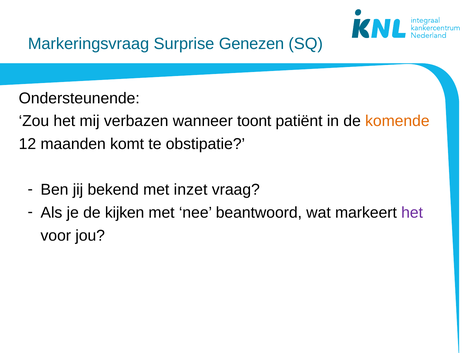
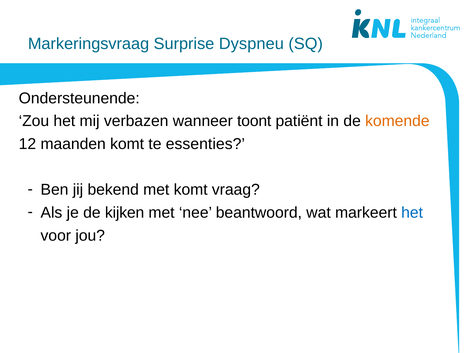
Genezen: Genezen -> Dyspneu (251, 44)
obstipatie: obstipatie -> essenties (205, 144)
met inzet: inzet -> komt (191, 190)
het colour: purple -> blue (412, 212)
